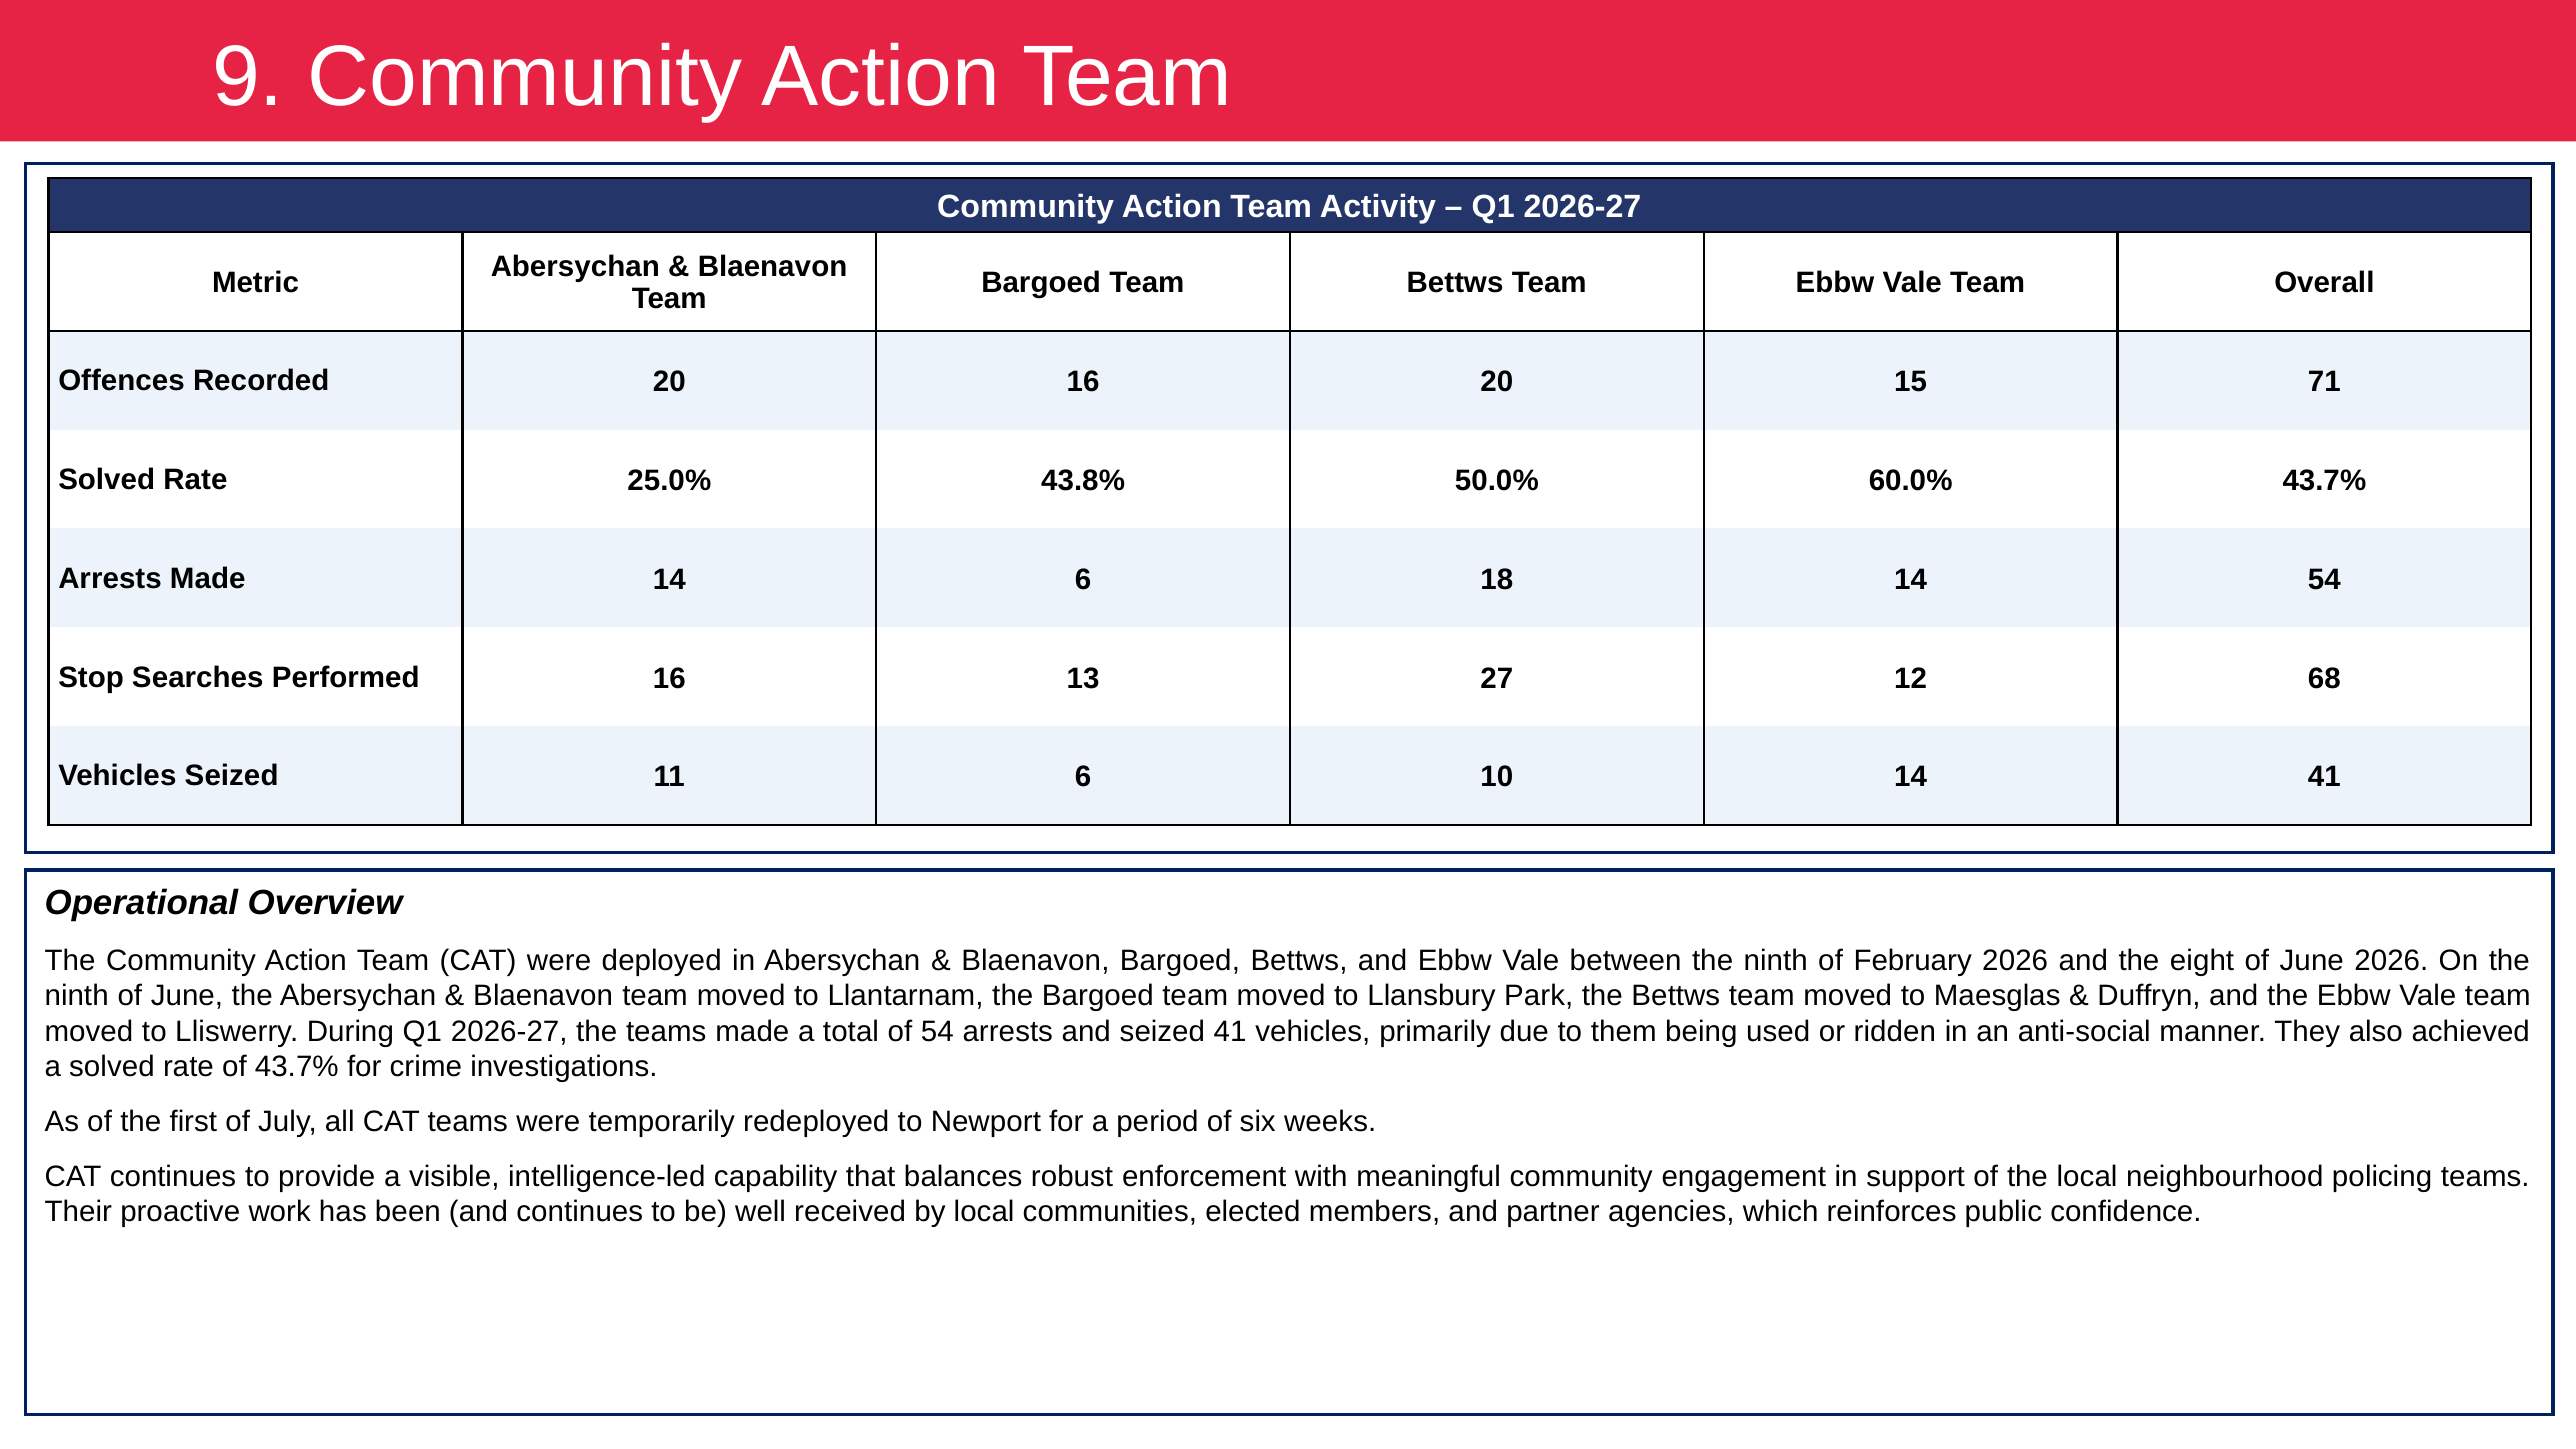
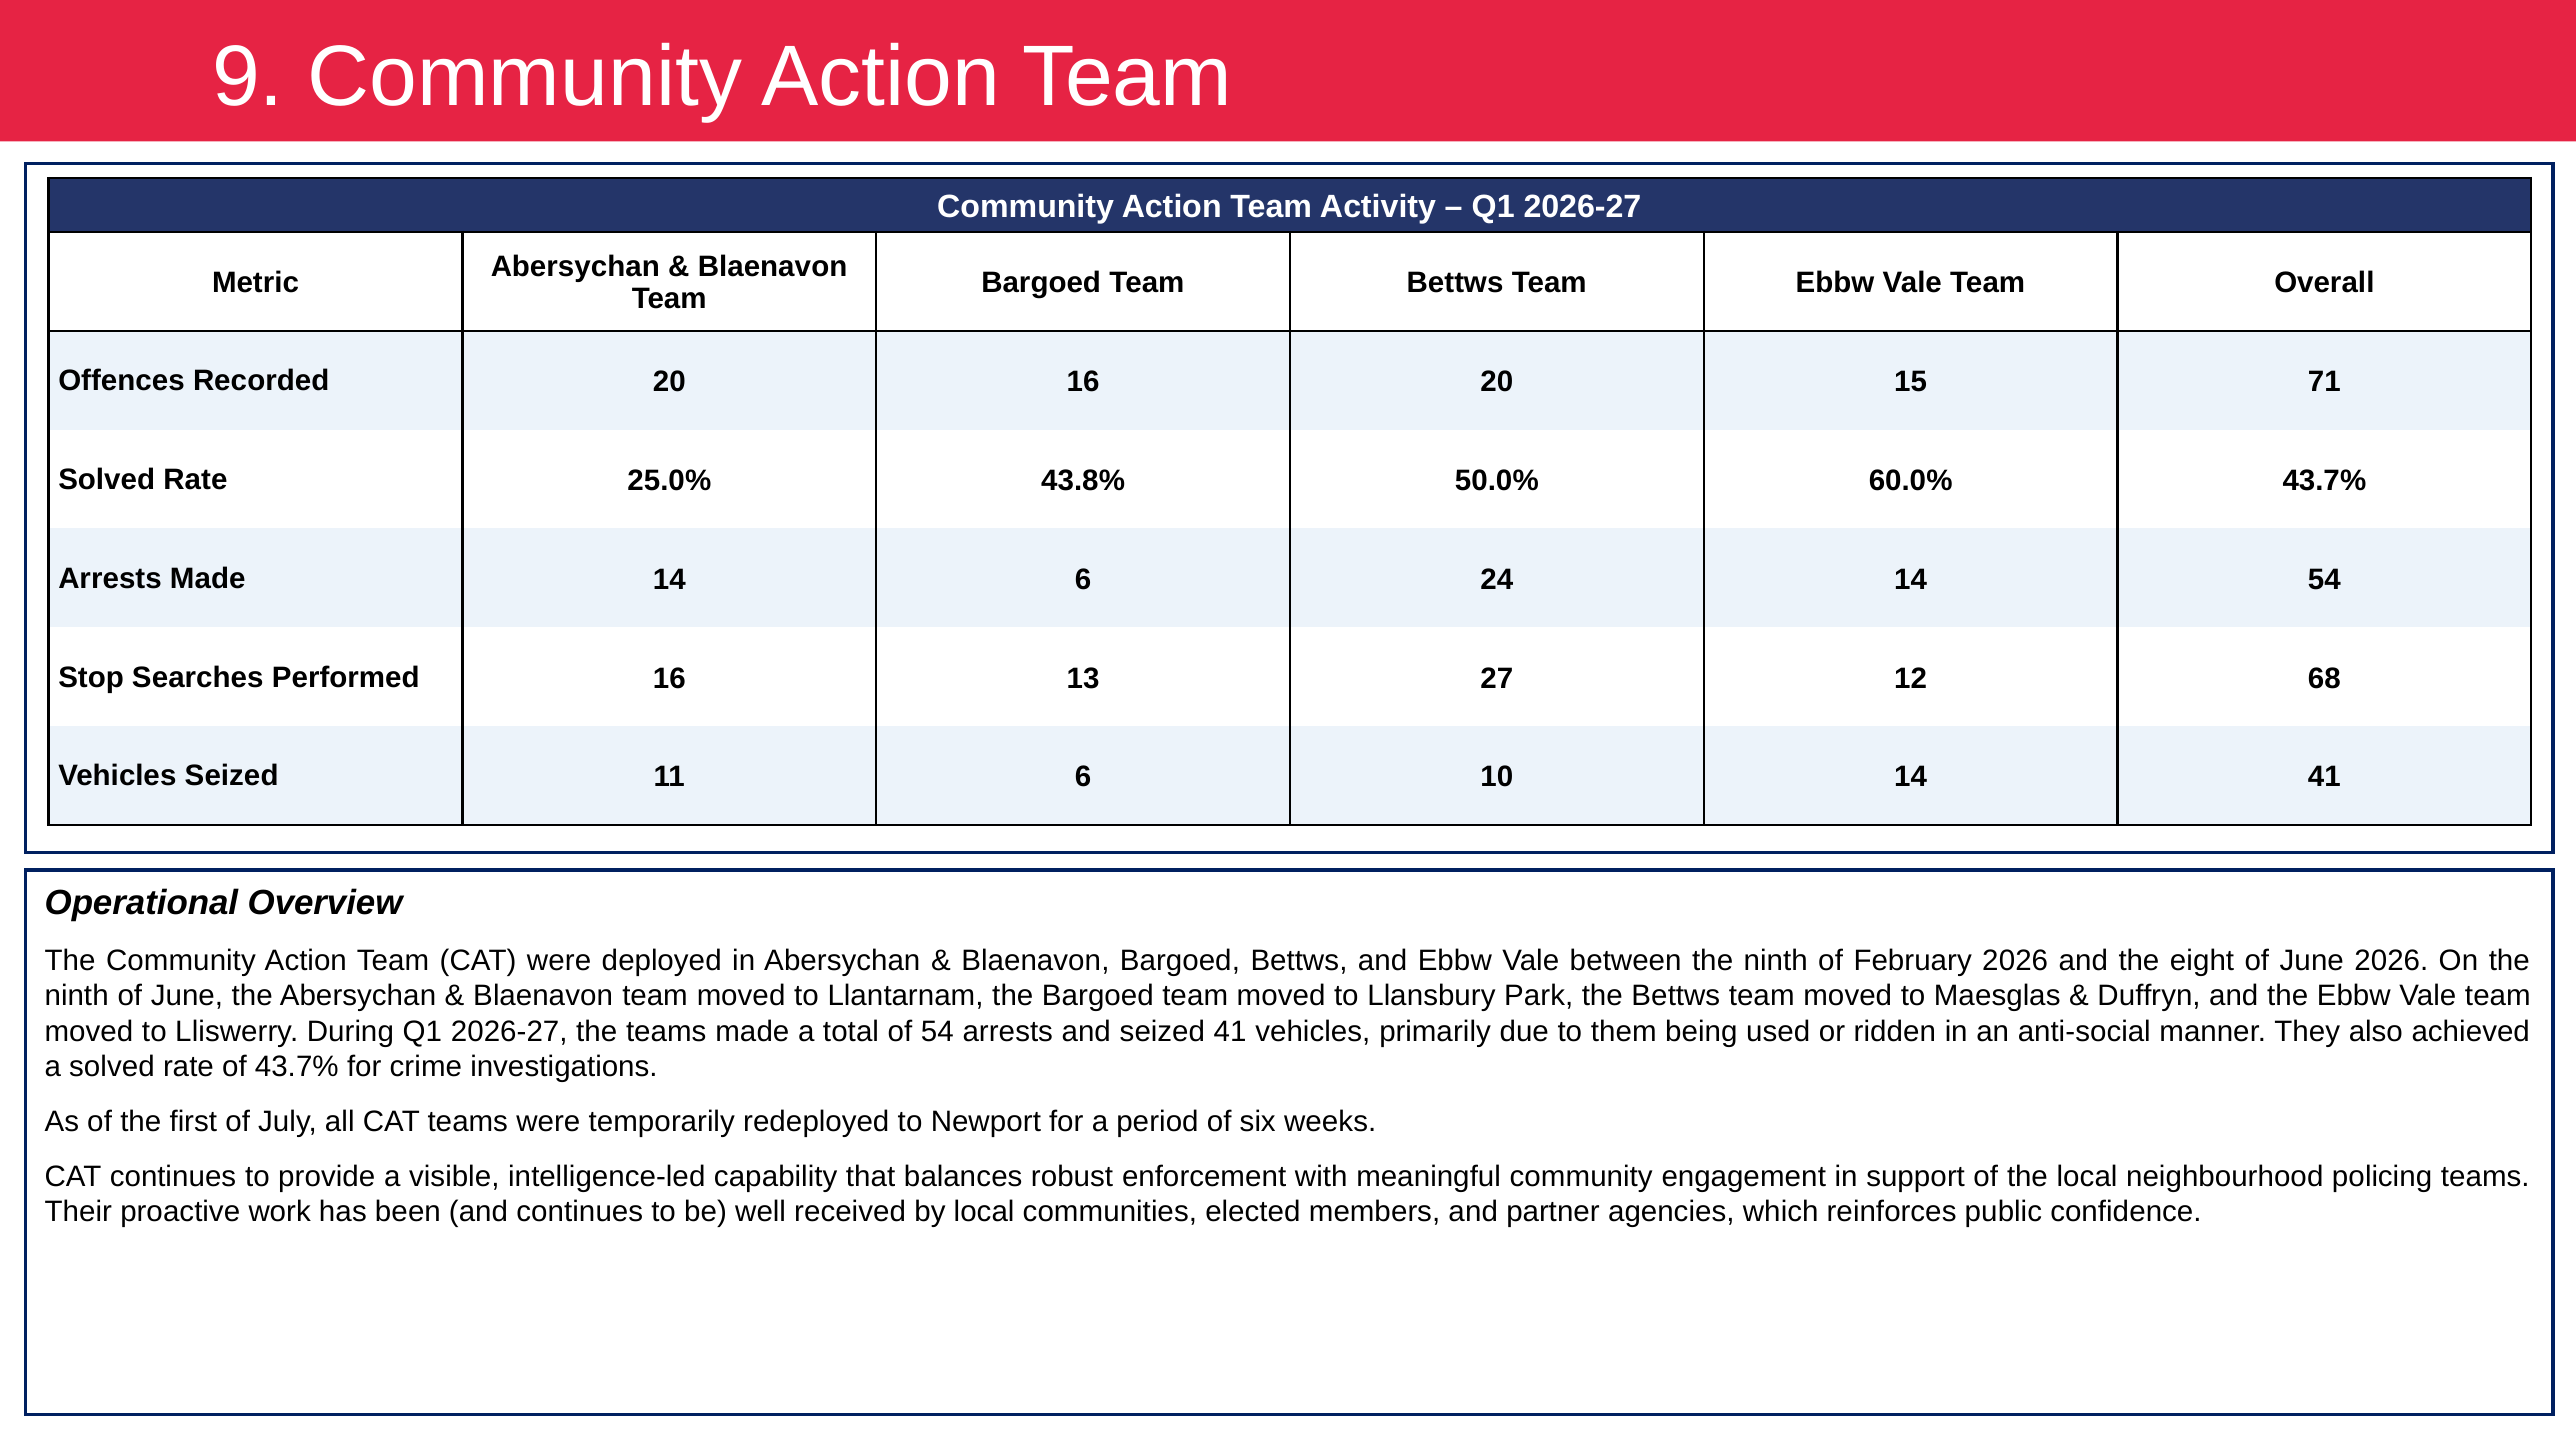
18: 18 -> 24 (1497, 579)
